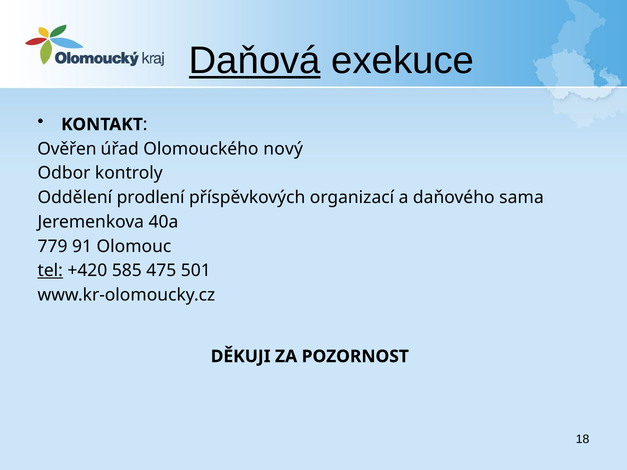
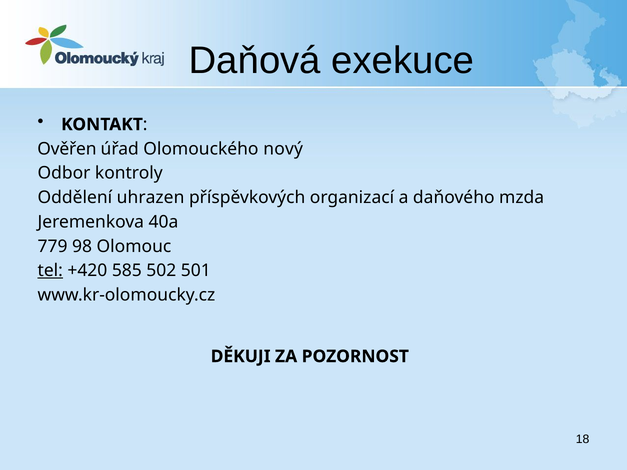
Daňová underline: present -> none (255, 61)
prodlení: prodlení -> uhrazen (151, 198)
sama: sama -> mzda (522, 198)
91: 91 -> 98 (82, 246)
475: 475 -> 502 (161, 271)
